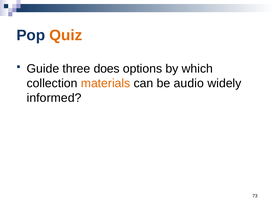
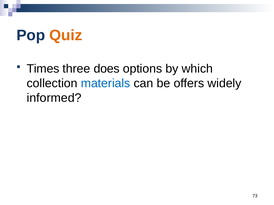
Guide: Guide -> Times (43, 69)
materials colour: orange -> blue (106, 84)
audio: audio -> offers (189, 84)
